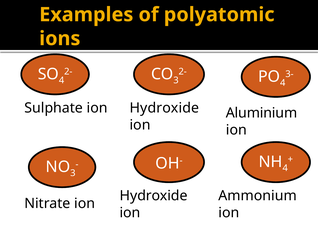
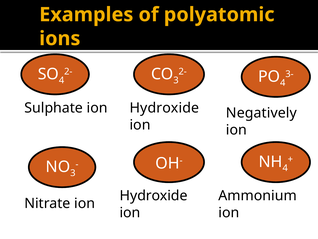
Aluminium: Aluminium -> Negatively (261, 113)
